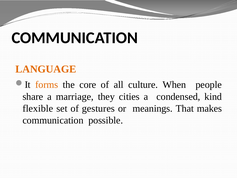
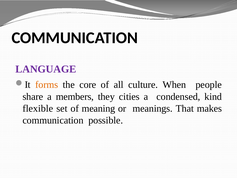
LANGUAGE colour: orange -> purple (46, 69)
marriage: marriage -> members (75, 96)
gestures: gestures -> meaning (98, 108)
